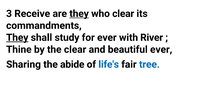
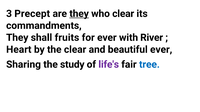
Receive: Receive -> Precept (32, 14)
They underline: present -> none (17, 38)
study: study -> fruits (67, 38)
Thine: Thine -> Heart (19, 50)
abide: abide -> study (72, 65)
life's colour: blue -> purple (109, 65)
